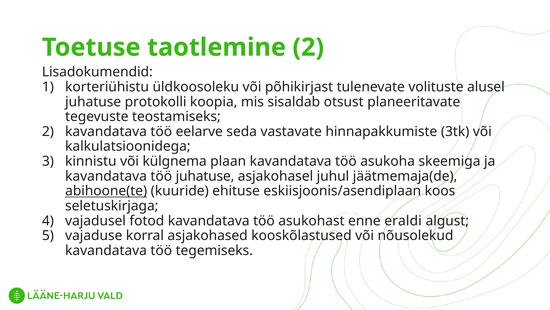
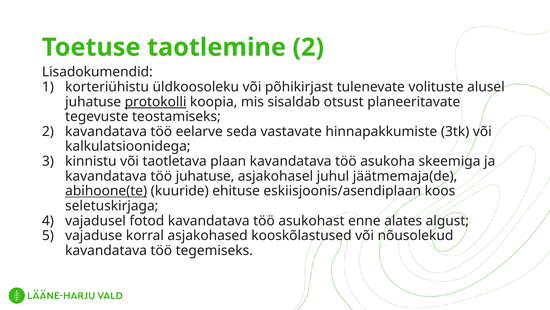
protokolli underline: none -> present (156, 102)
külgnema: külgnema -> taotletava (175, 161)
eraldi: eraldi -> alates (403, 220)
